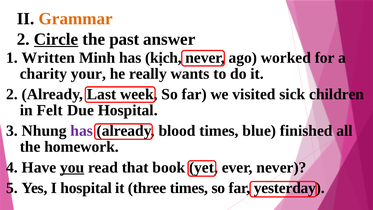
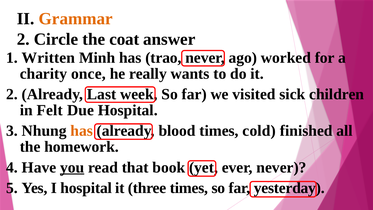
Circle underline: present -> none (56, 39)
past: past -> coat (124, 39)
kịch: kịch -> trao (163, 58)
your: your -> once (88, 74)
has colour: purple -> orange (82, 131)
blue: blue -> cold (259, 131)
